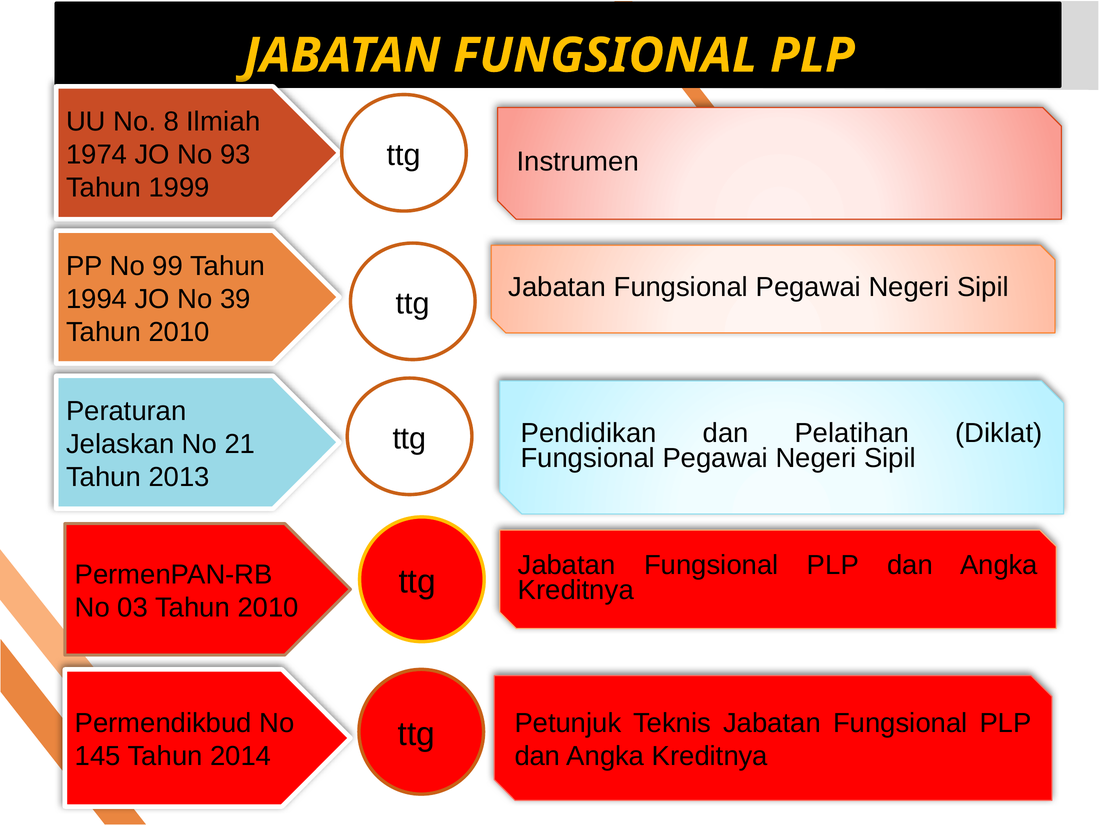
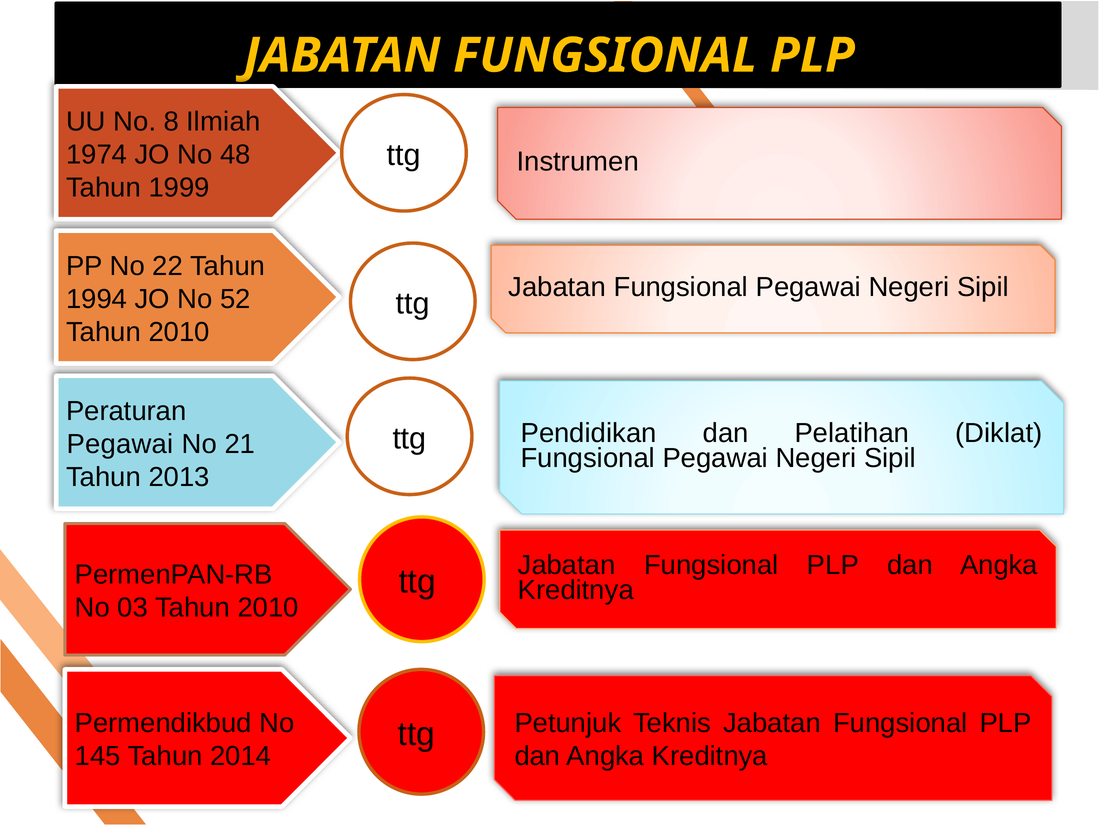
93: 93 -> 48 (235, 155)
99: 99 -> 22 (168, 266)
39: 39 -> 52 (235, 299)
Jelaskan: Jelaskan -> Pegawai (120, 444)
